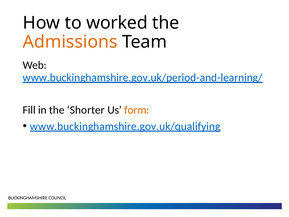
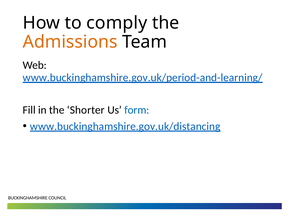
worked: worked -> comply (117, 23)
form colour: orange -> blue (137, 110)
www.buckinghamshire.gov.uk/qualifying: www.buckinghamshire.gov.uk/qualifying -> www.buckinghamshire.gov.uk/distancing (125, 126)
